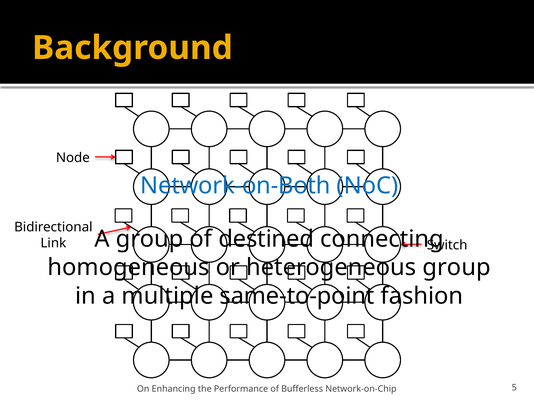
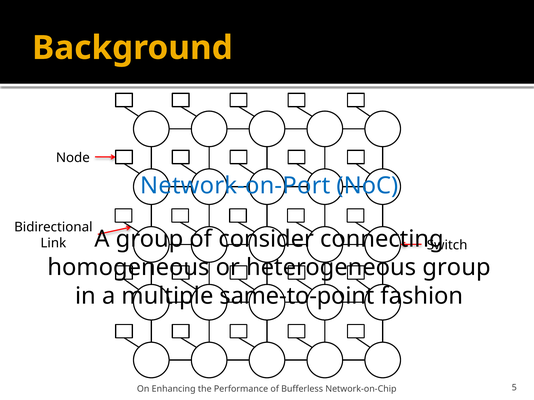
Network-on-Both: Network-on-Both -> Network-on-Port (235, 186)
destined: destined -> consider (266, 239)
